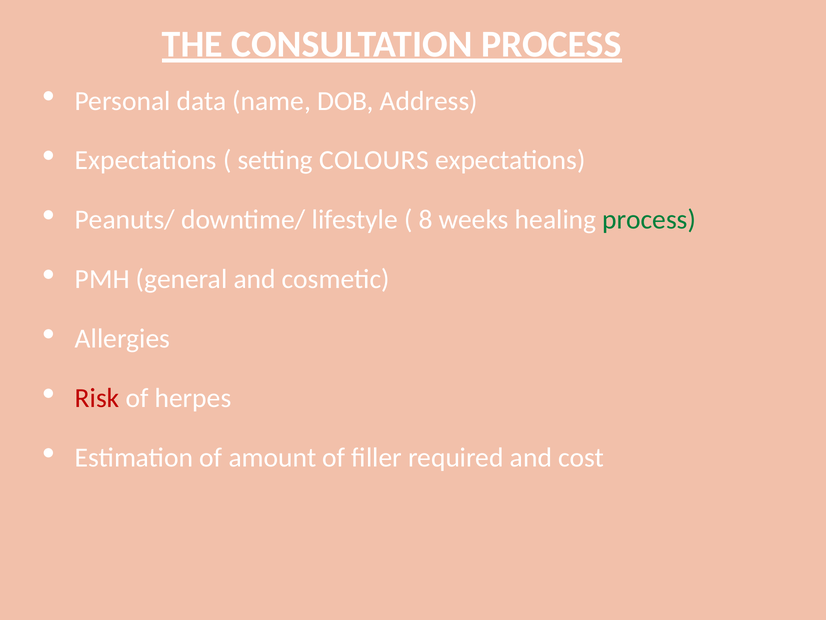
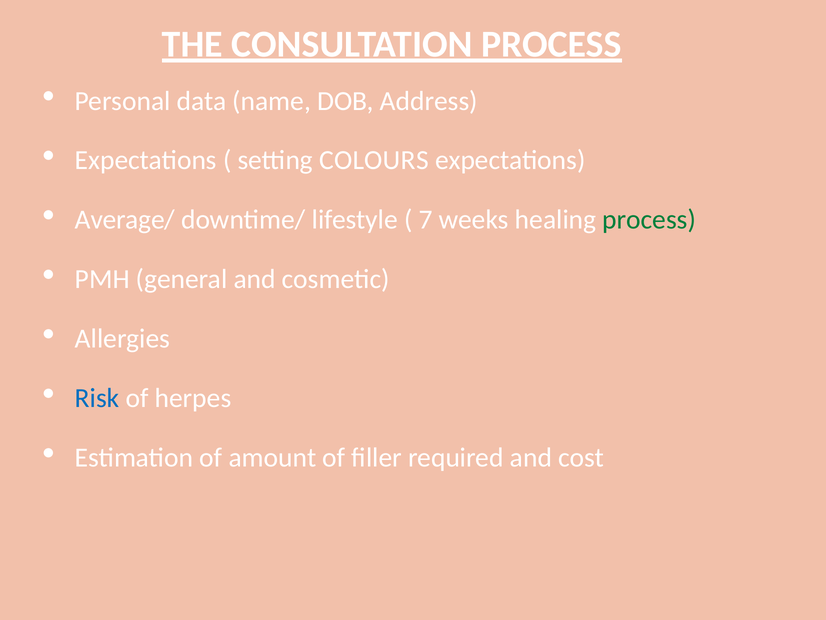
Peanuts/: Peanuts/ -> Average/ (125, 220)
8: 8 -> 7 (426, 220)
Risk colour: red -> blue (97, 398)
